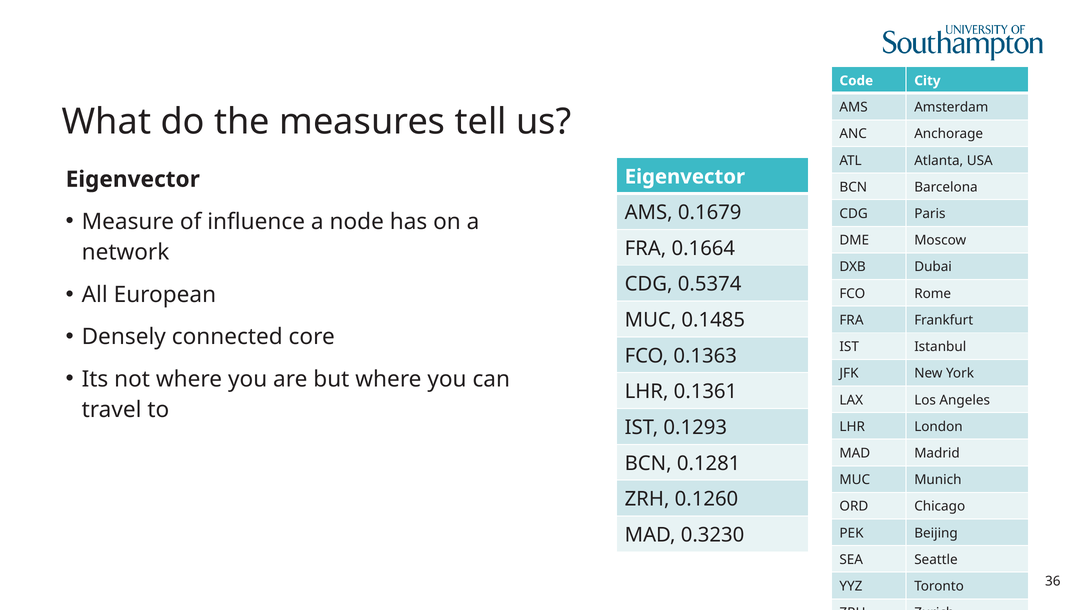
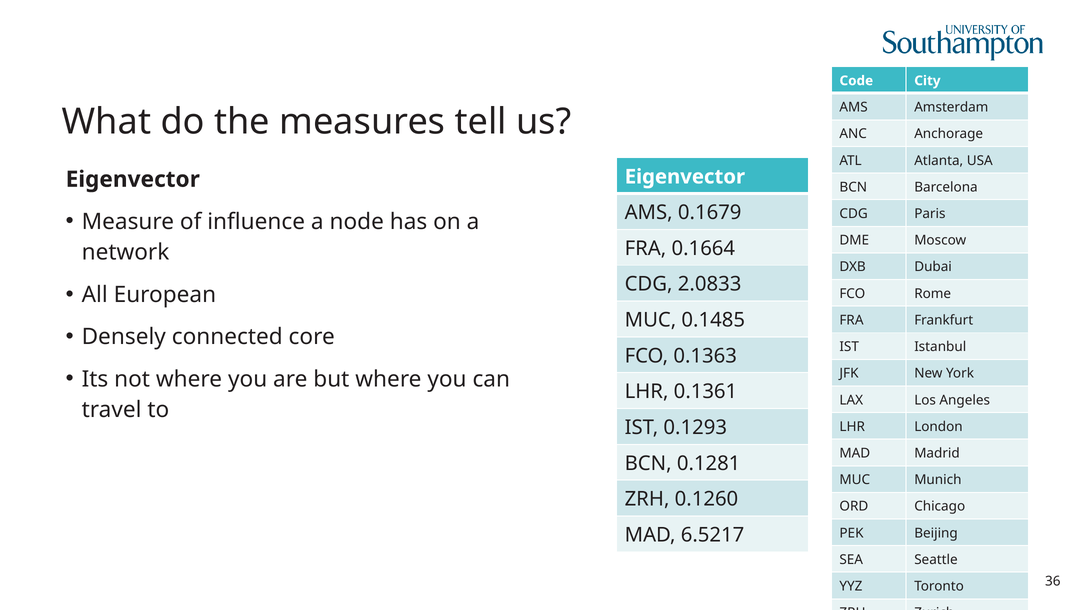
0.5374: 0.5374 -> 2.0833 (710, 284)
0.3230: 0.3230 -> 6.5217 (713, 535)
